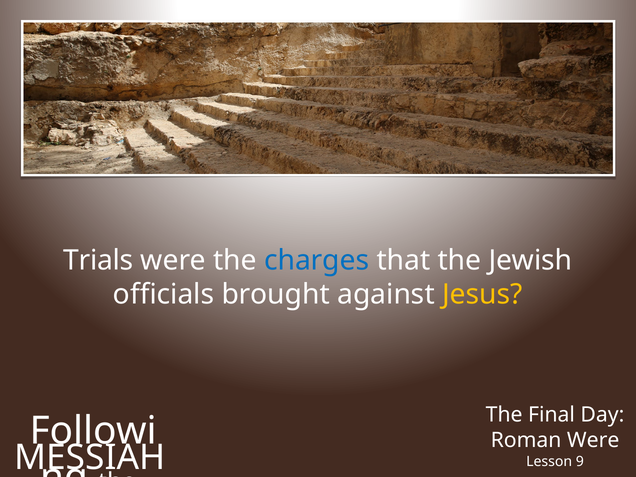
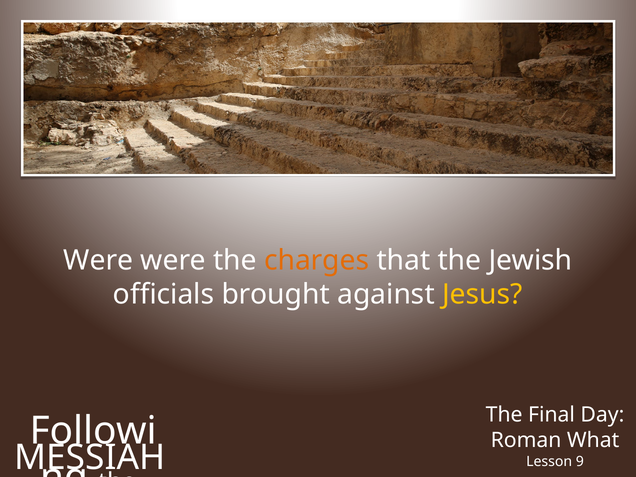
Trials: Trials -> Were (98, 261)
charges colour: blue -> orange (317, 261)
Roman Were: Were -> What (593, 440)
